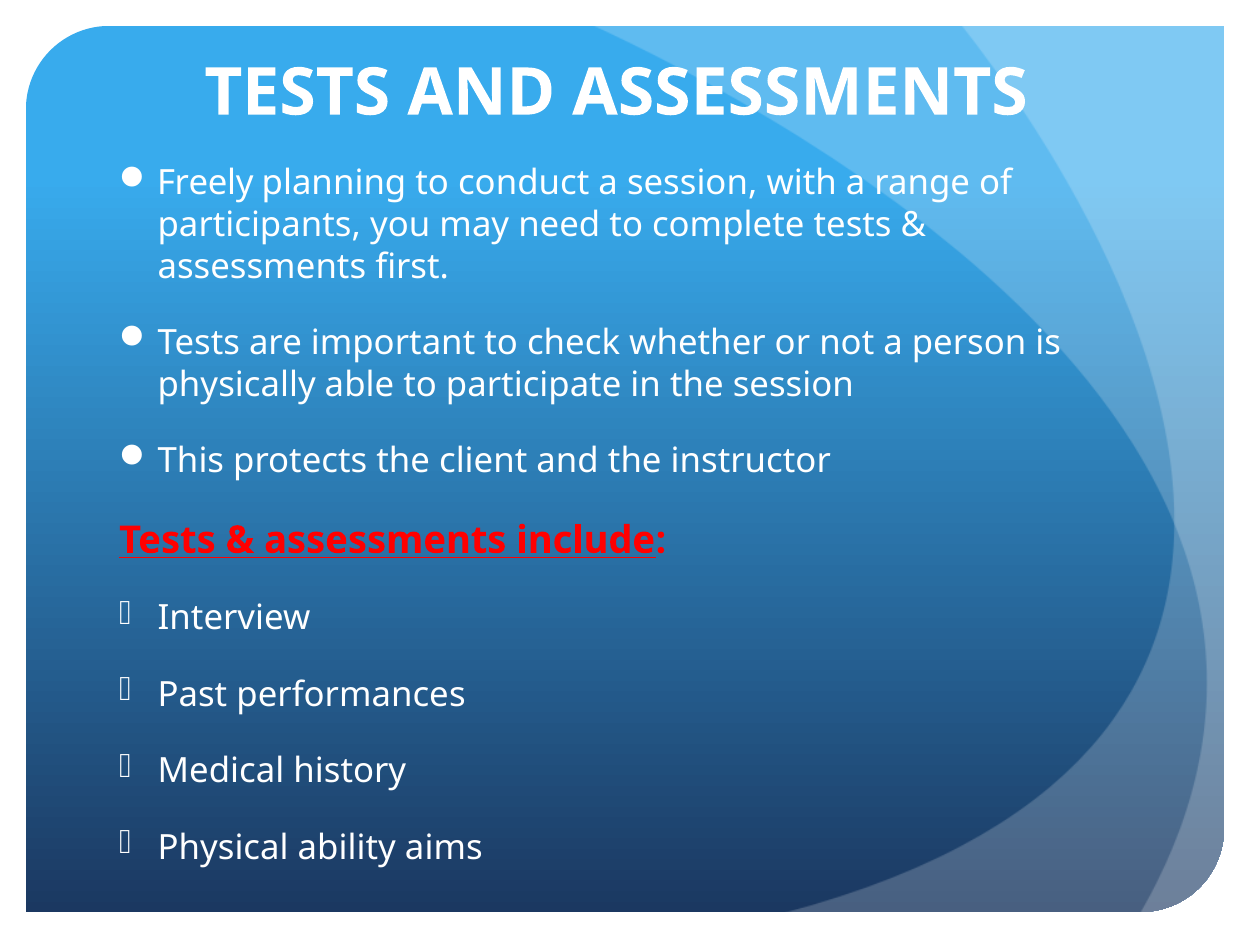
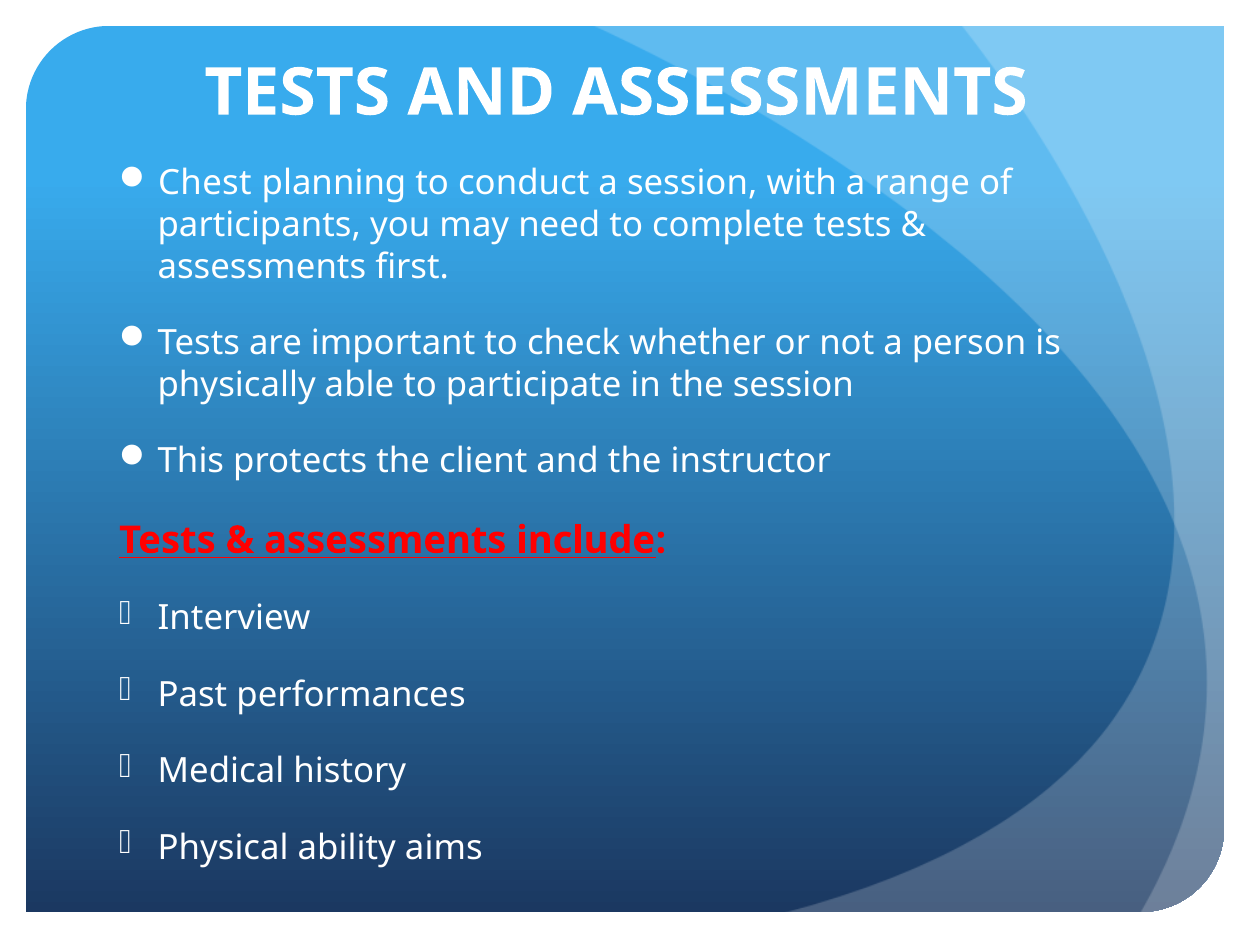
Freely: Freely -> Chest (205, 183)
